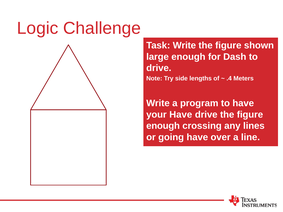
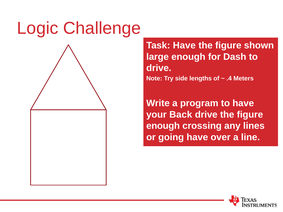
Task Write: Write -> Have (184, 45)
your Have: Have -> Back (181, 115)
